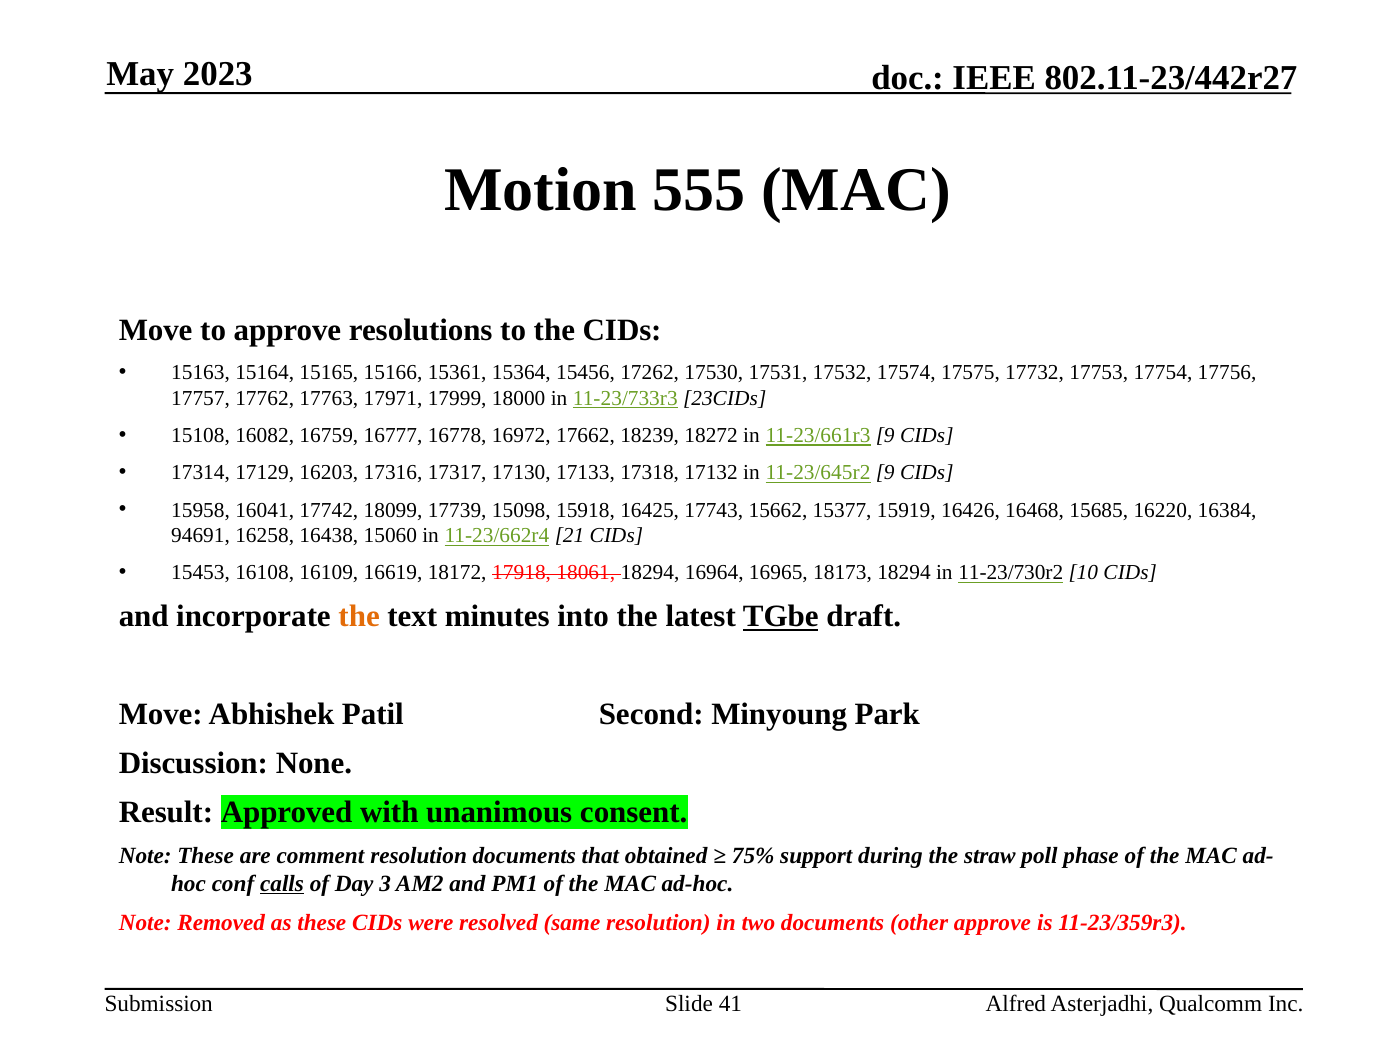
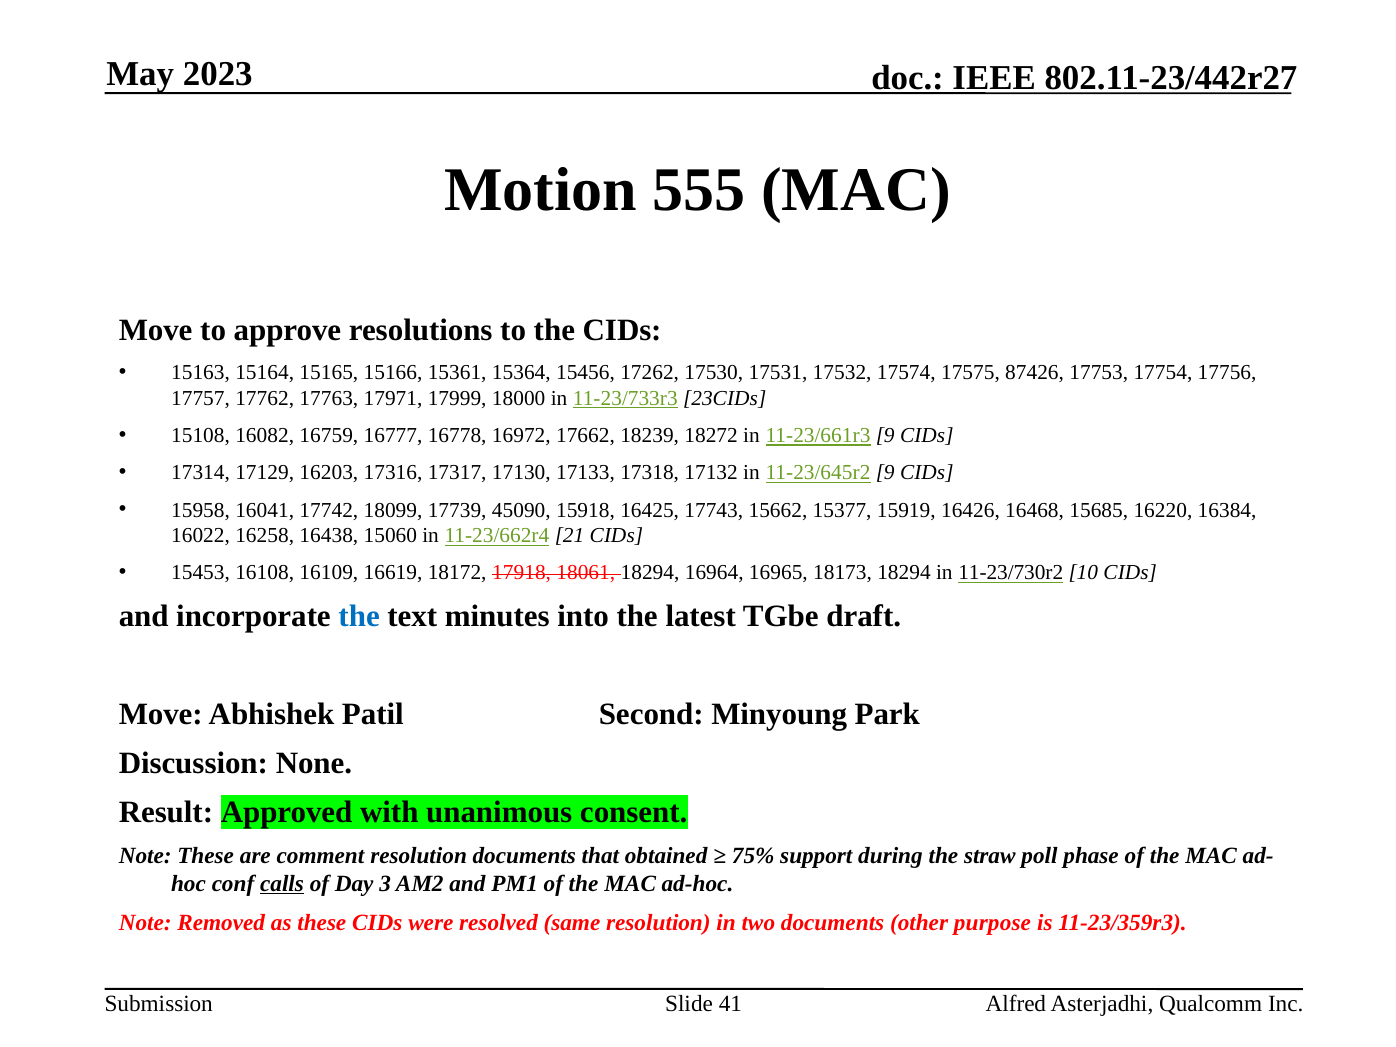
17732: 17732 -> 87426 (1035, 373)
15098: 15098 -> 45090 (521, 510)
94691: 94691 -> 16022 (201, 536)
the colour: orange -> blue (359, 617)
TGbe underline: present -> none (781, 617)
other approve: approve -> purpose (992, 923)
